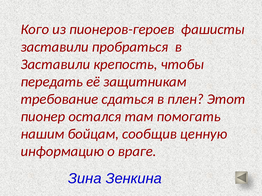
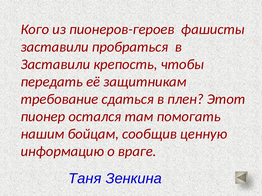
Зина: Зина -> Таня (85, 179)
